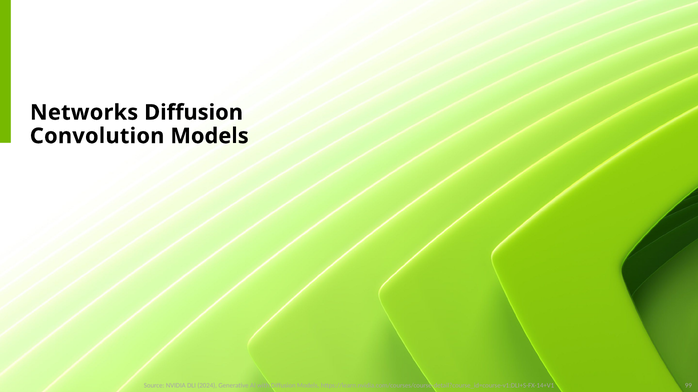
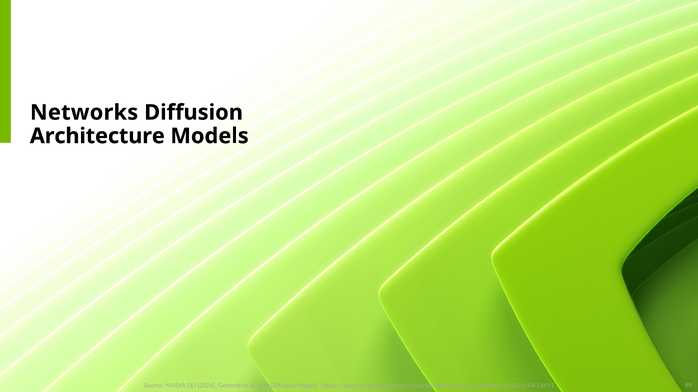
Convolution: Convolution -> Architecture (97, 136)
